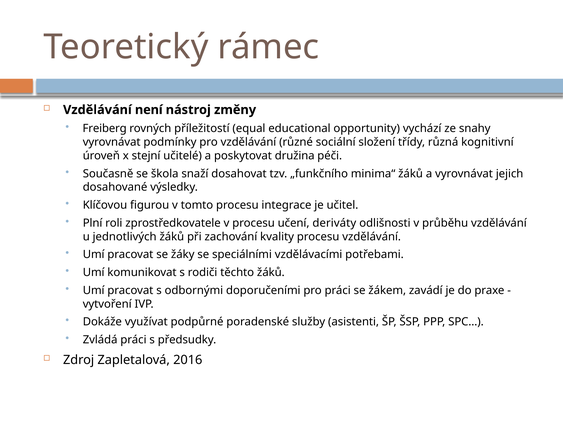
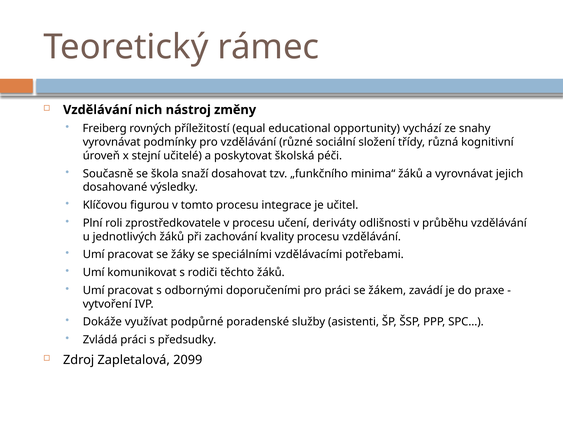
není: není -> nich (149, 110)
družina: družina -> školská (295, 156)
2016: 2016 -> 2099 (188, 360)
